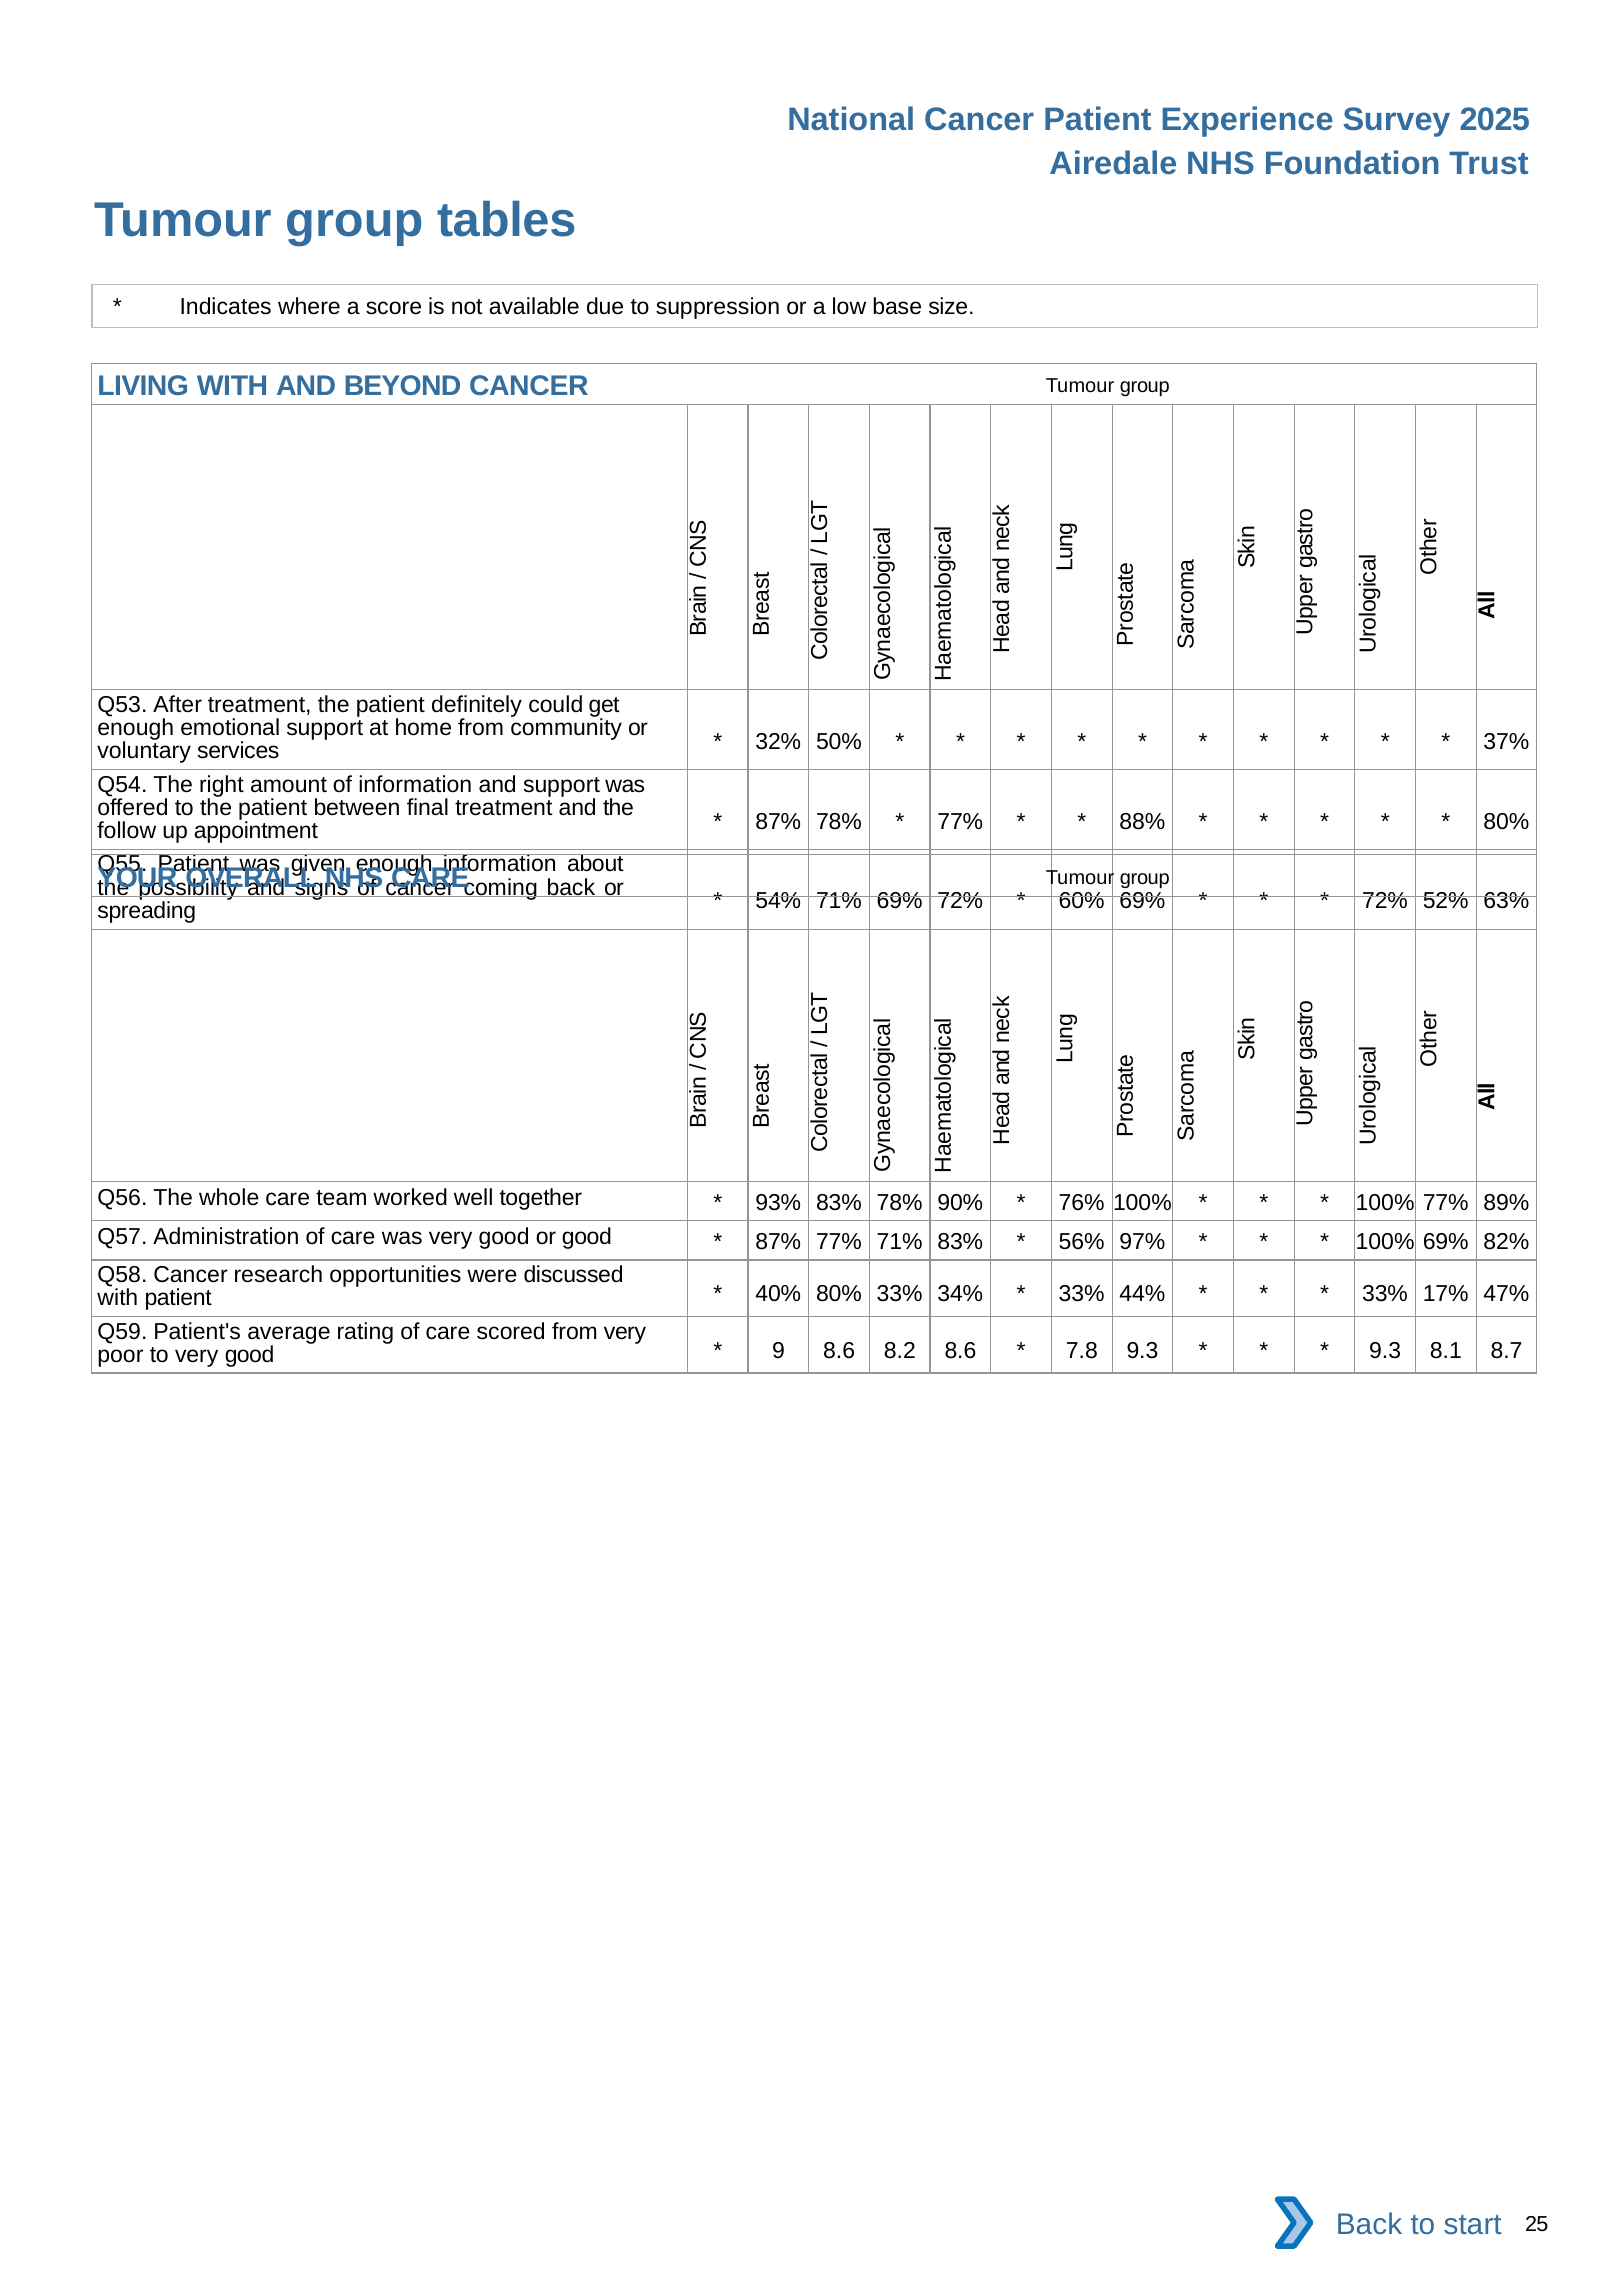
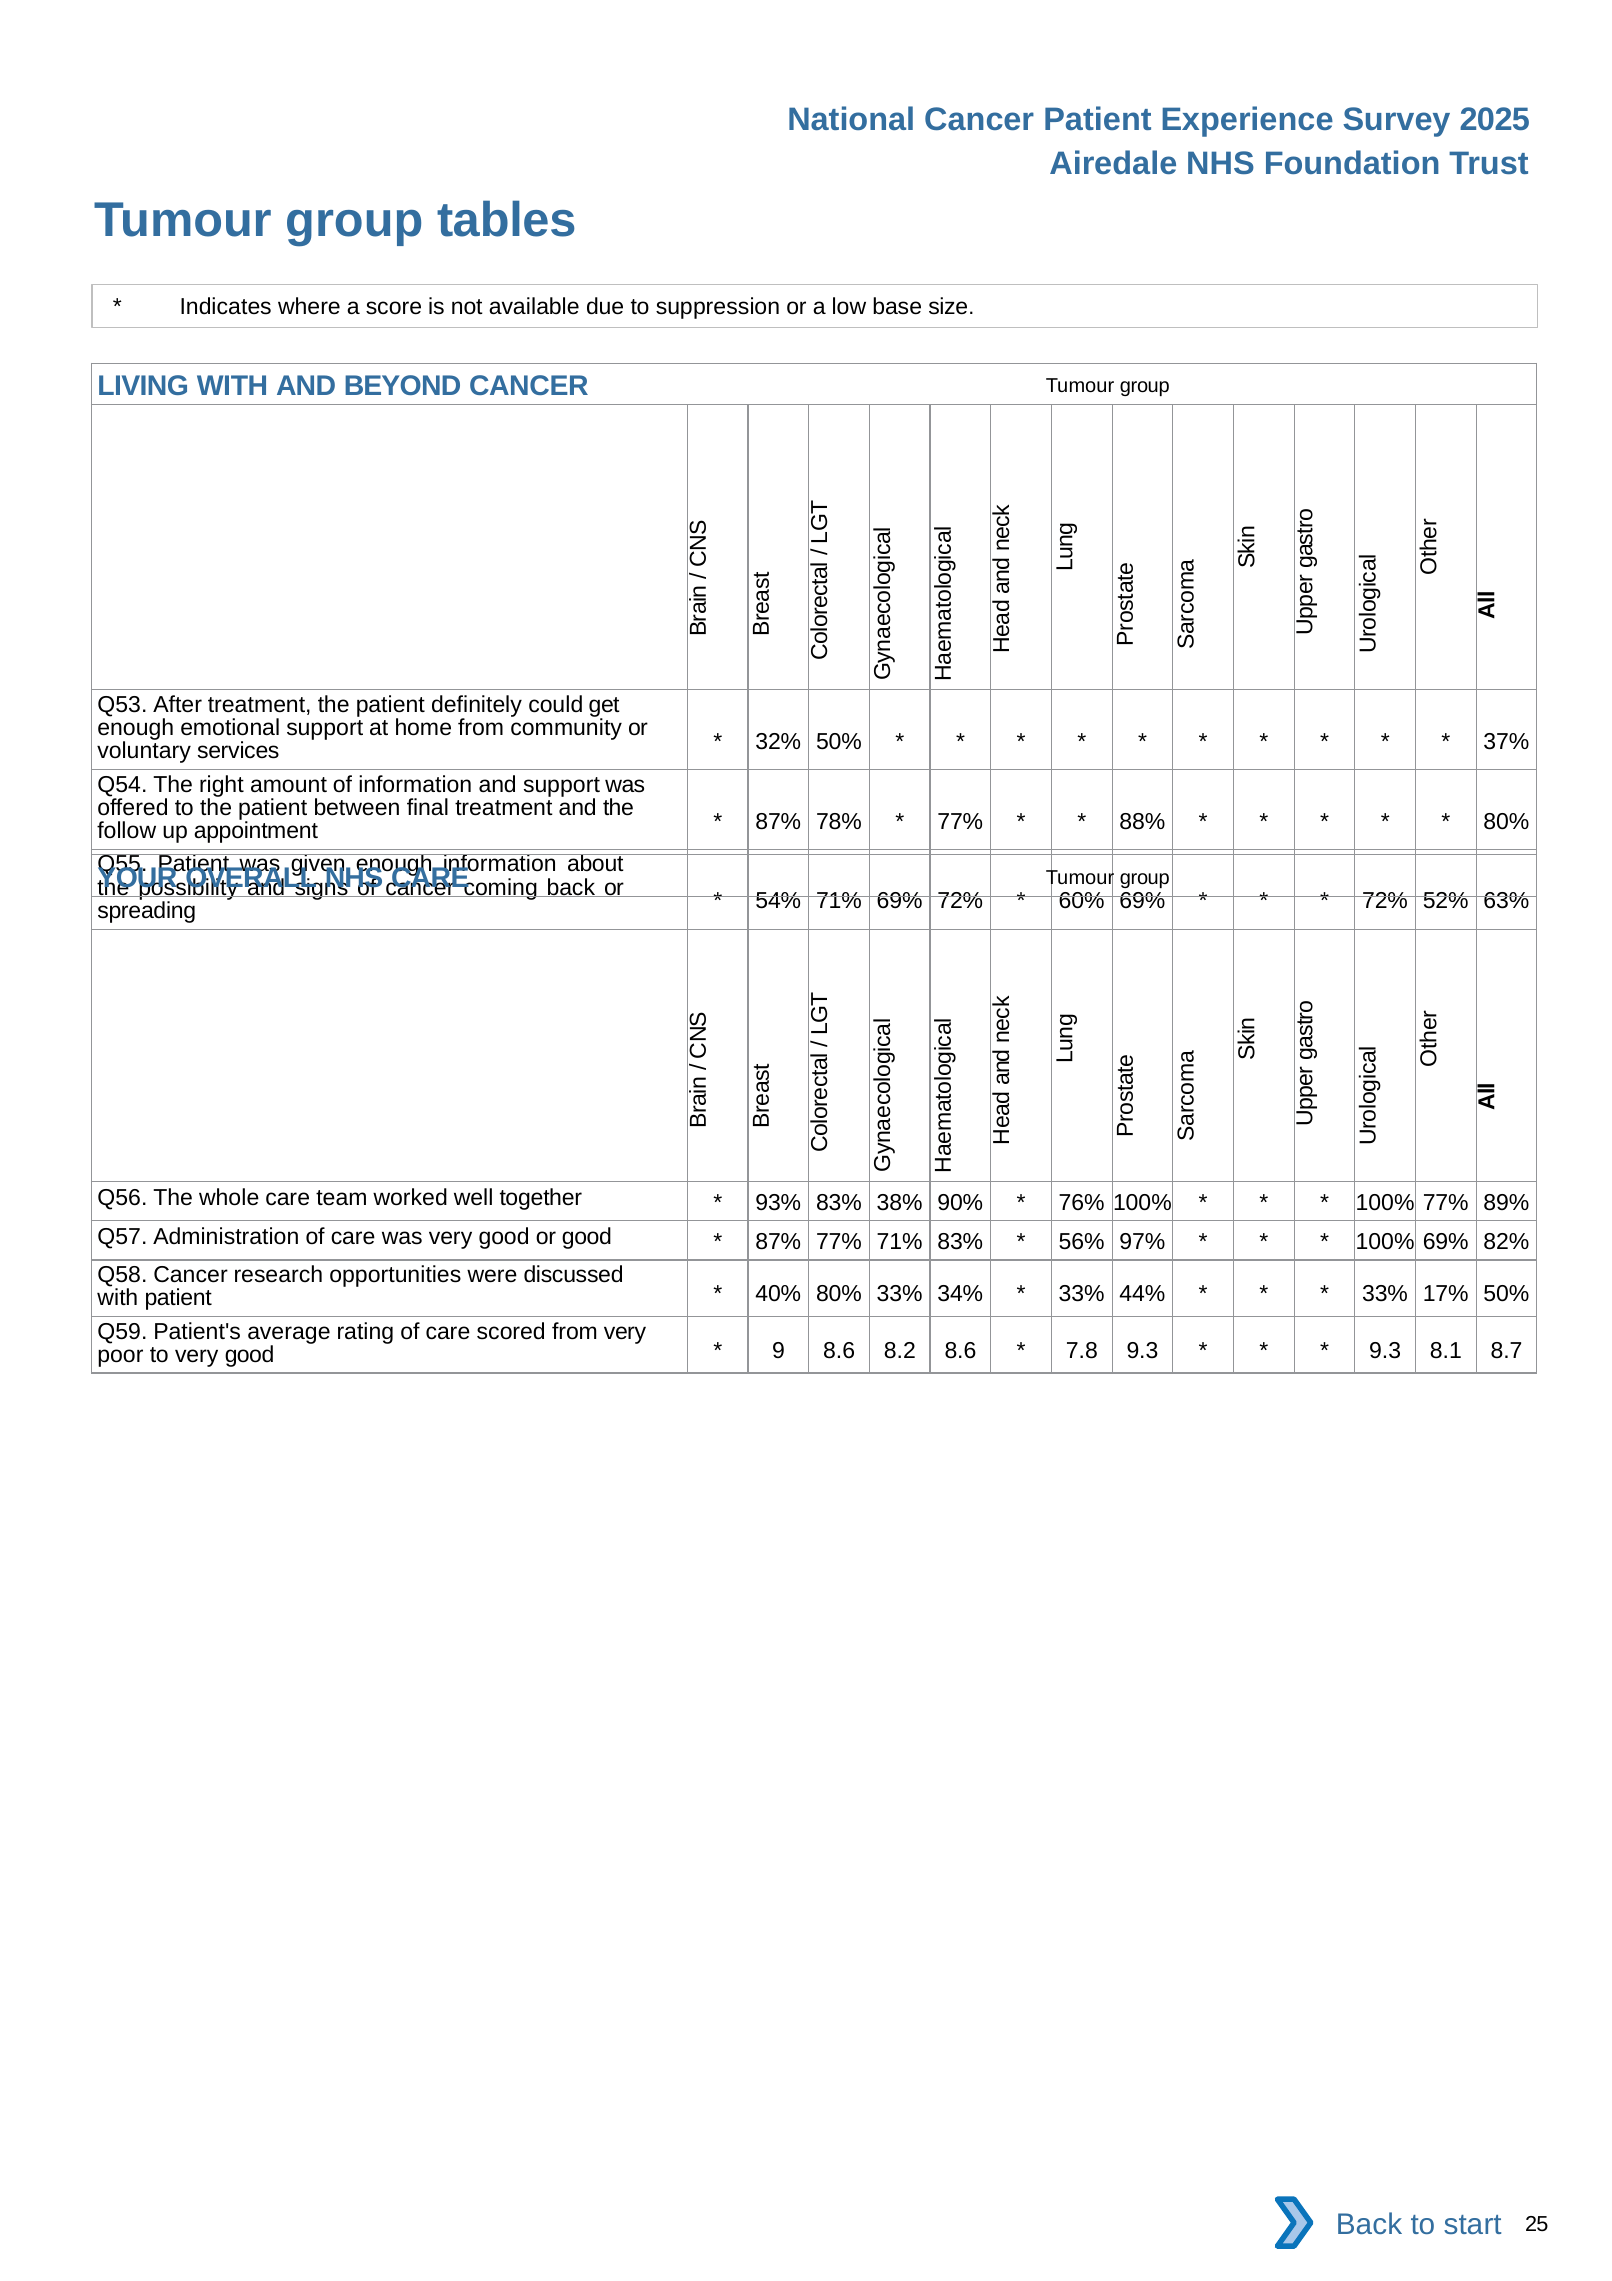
83% 78%: 78% -> 38% (900, 1203)
17% 47%: 47% -> 50% (1506, 1294)
